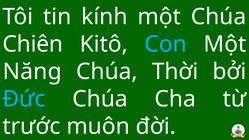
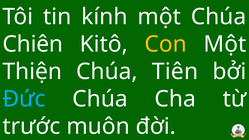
Con colour: light blue -> yellow (166, 44)
Năng: Năng -> Thiện (32, 72)
Thời: Thời -> Tiên (175, 72)
